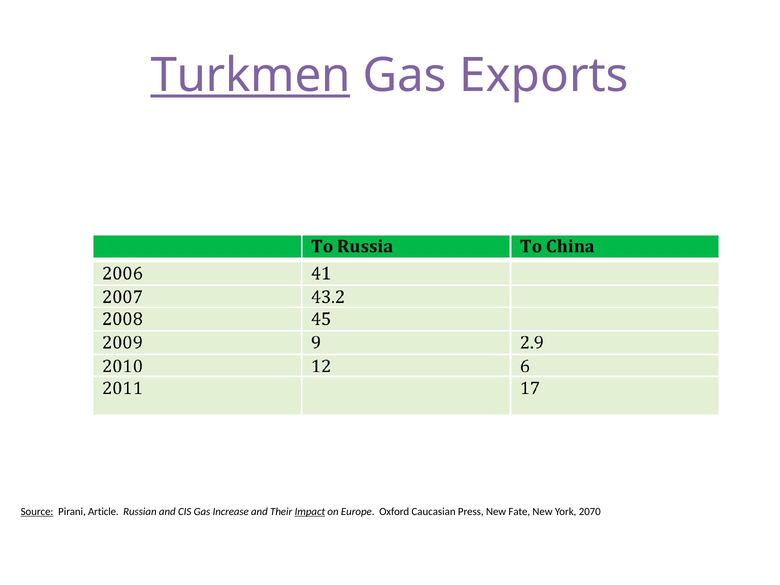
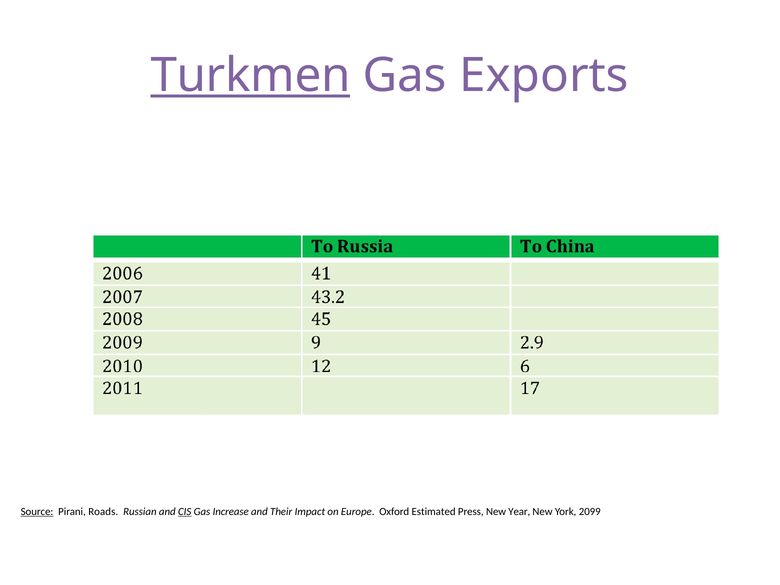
Article: Article -> Roads (103, 512)
CIS underline: none -> present (185, 512)
Impact underline: present -> none (310, 512)
Caucasian: Caucasian -> Estimated (434, 512)
Fate: Fate -> Year (519, 512)
2070: 2070 -> 2099 (590, 512)
